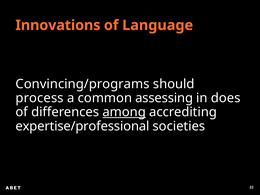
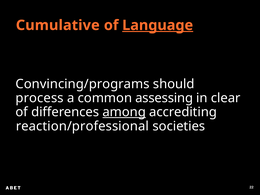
Innovations: Innovations -> Cumulative (58, 25)
Language underline: none -> present (158, 25)
does: does -> clear (226, 98)
expertise/professional: expertise/professional -> reaction/professional (82, 126)
